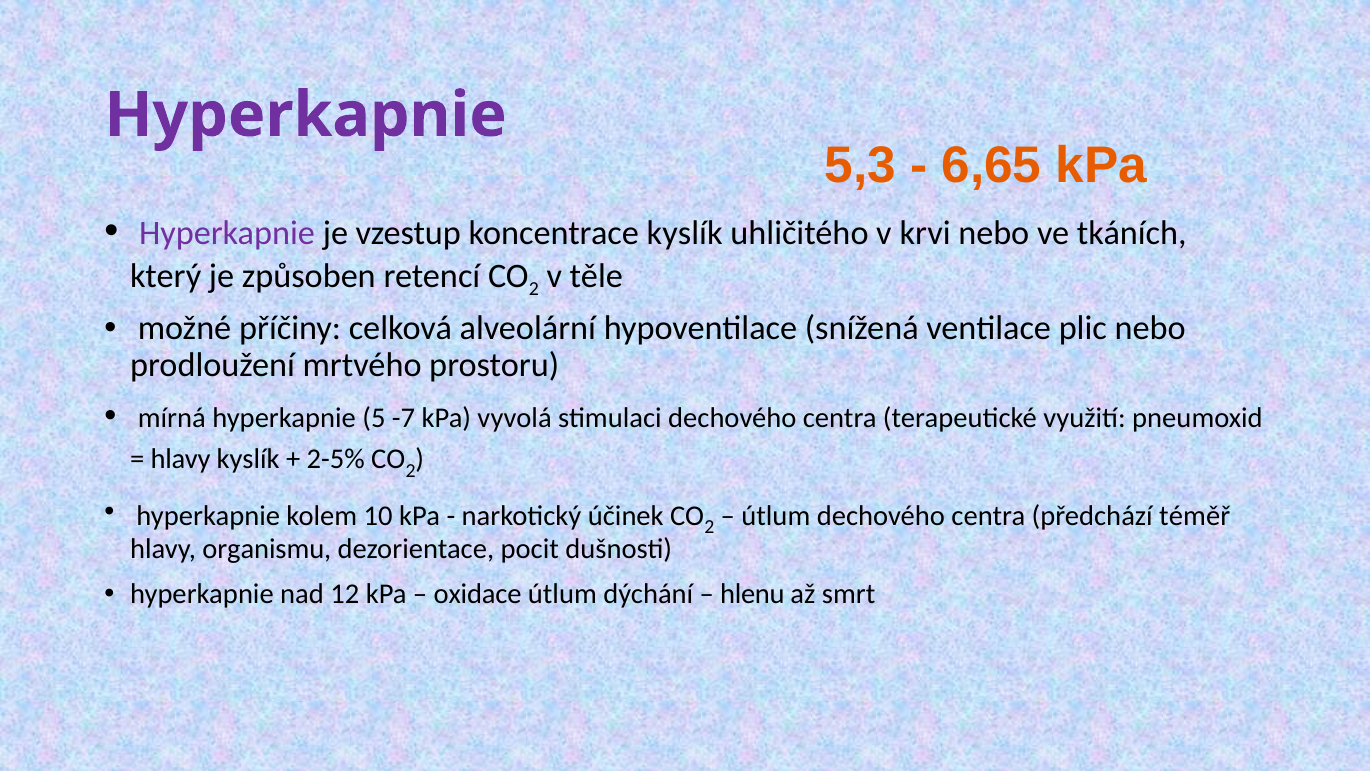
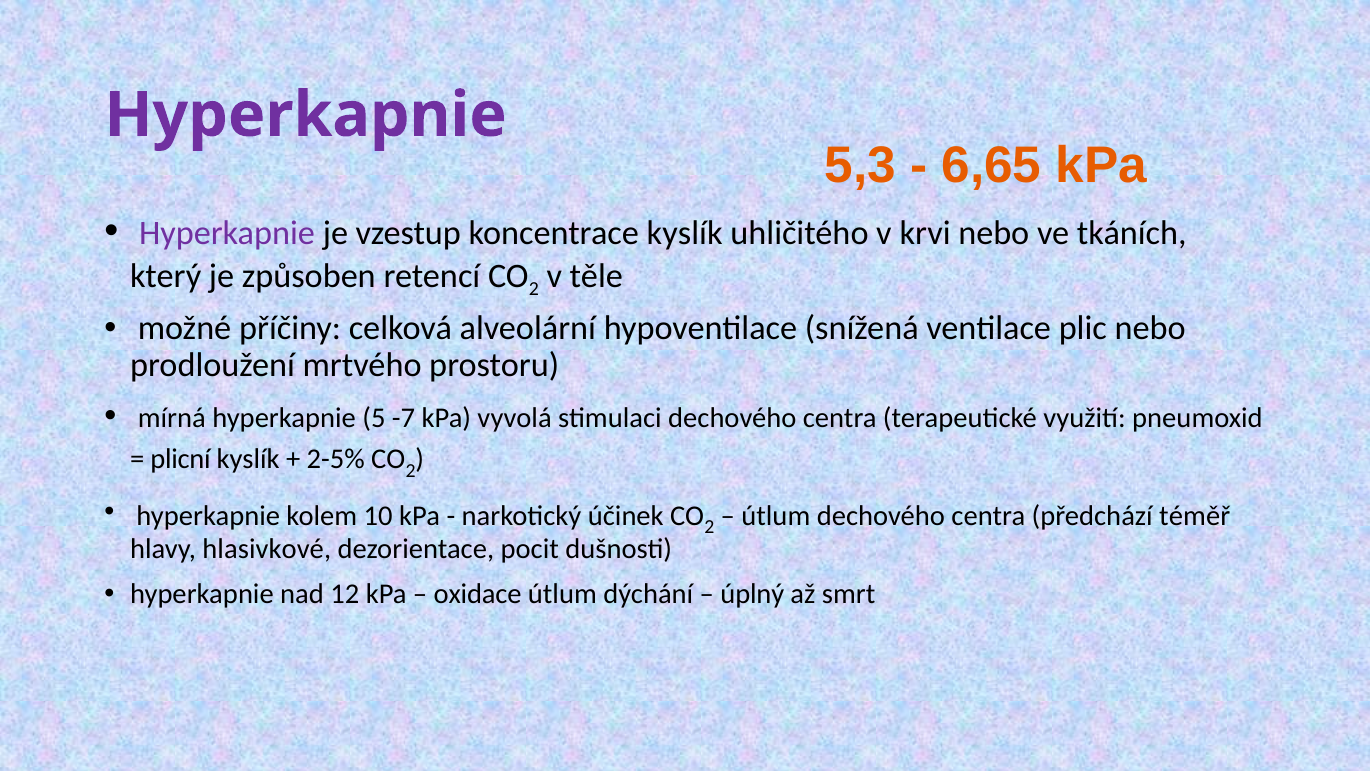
hlavy: hlavy -> plicní (181, 459)
organismu: organismu -> hlasivkové (267, 549)
hlenu: hlenu -> úplný (752, 594)
